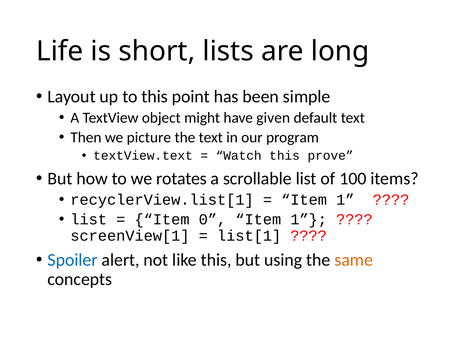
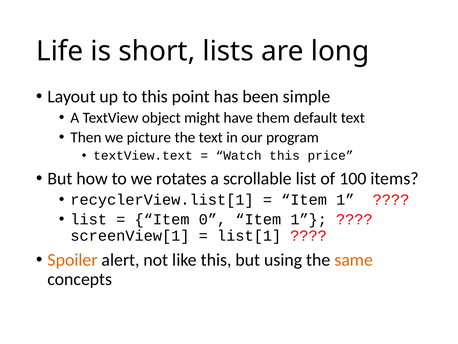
given: given -> them (273, 118)
prove: prove -> price (331, 155)
Spoiler colour: blue -> orange (73, 260)
